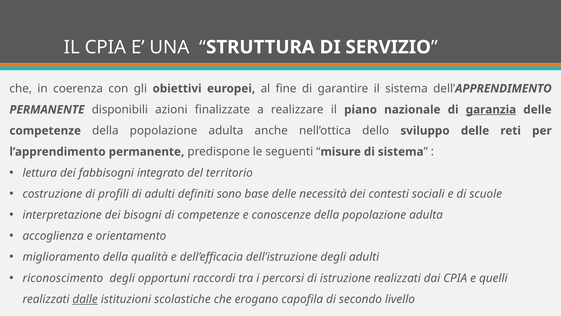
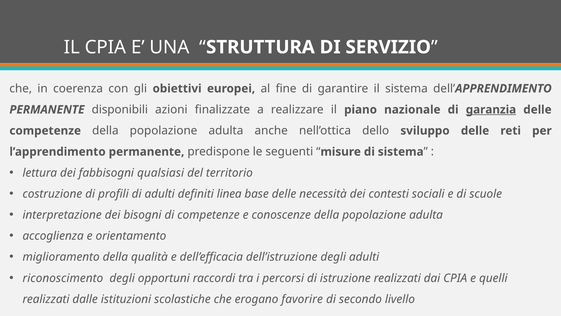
integrato: integrato -> qualsiasi (161, 173)
sono: sono -> linea (229, 194)
dalle underline: present -> none (85, 299)
capofila: capofila -> favorire (302, 299)
